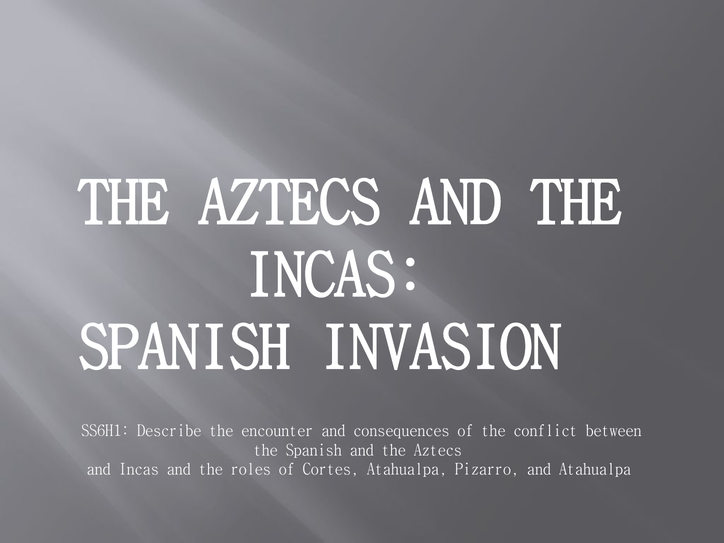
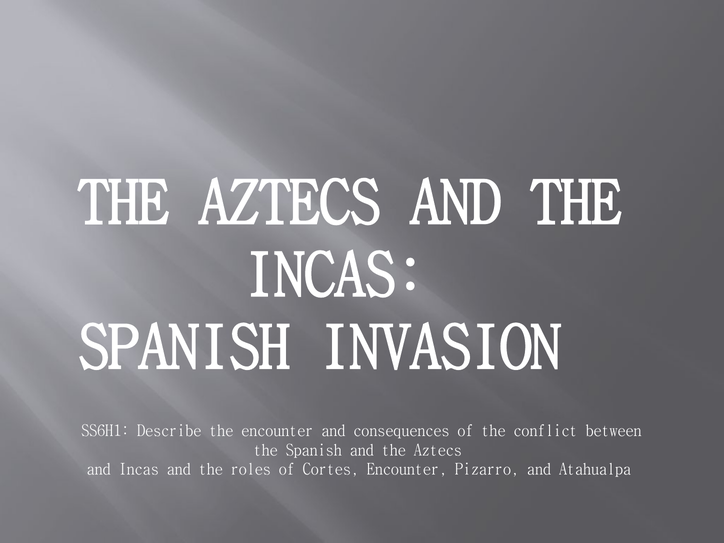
Cortes Atahualpa: Atahualpa -> Encounter (407, 470)
